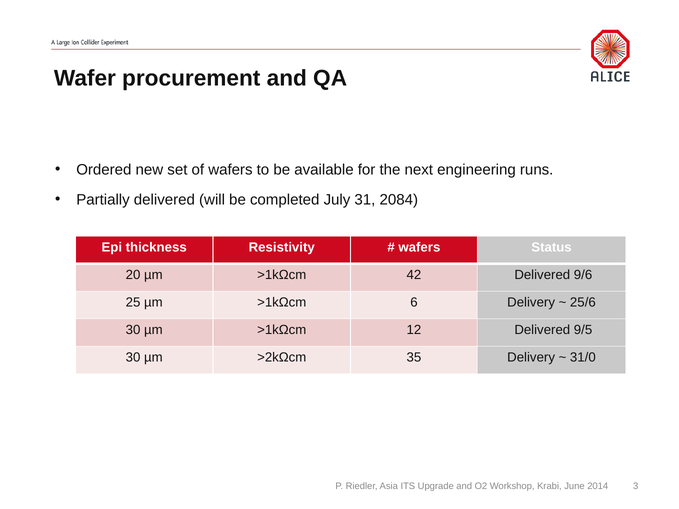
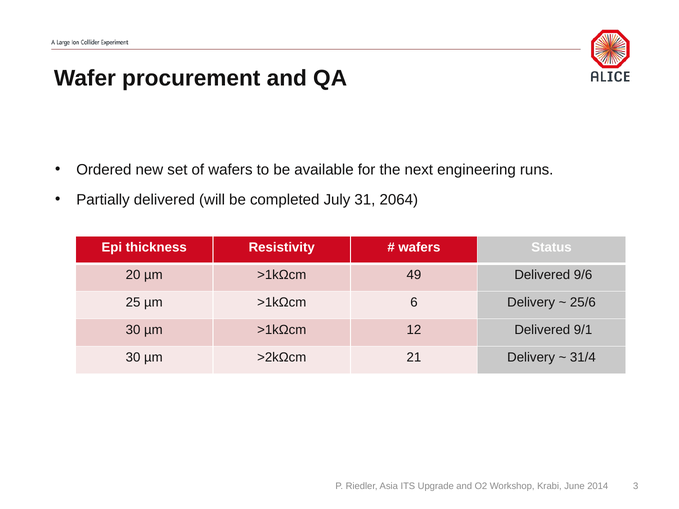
2084: 2084 -> 2064 (399, 200)
42: 42 -> 49 (414, 275)
9/5: 9/5 -> 9/1 (583, 330)
35: 35 -> 21 (414, 357)
31/0: 31/0 -> 31/4 (583, 357)
